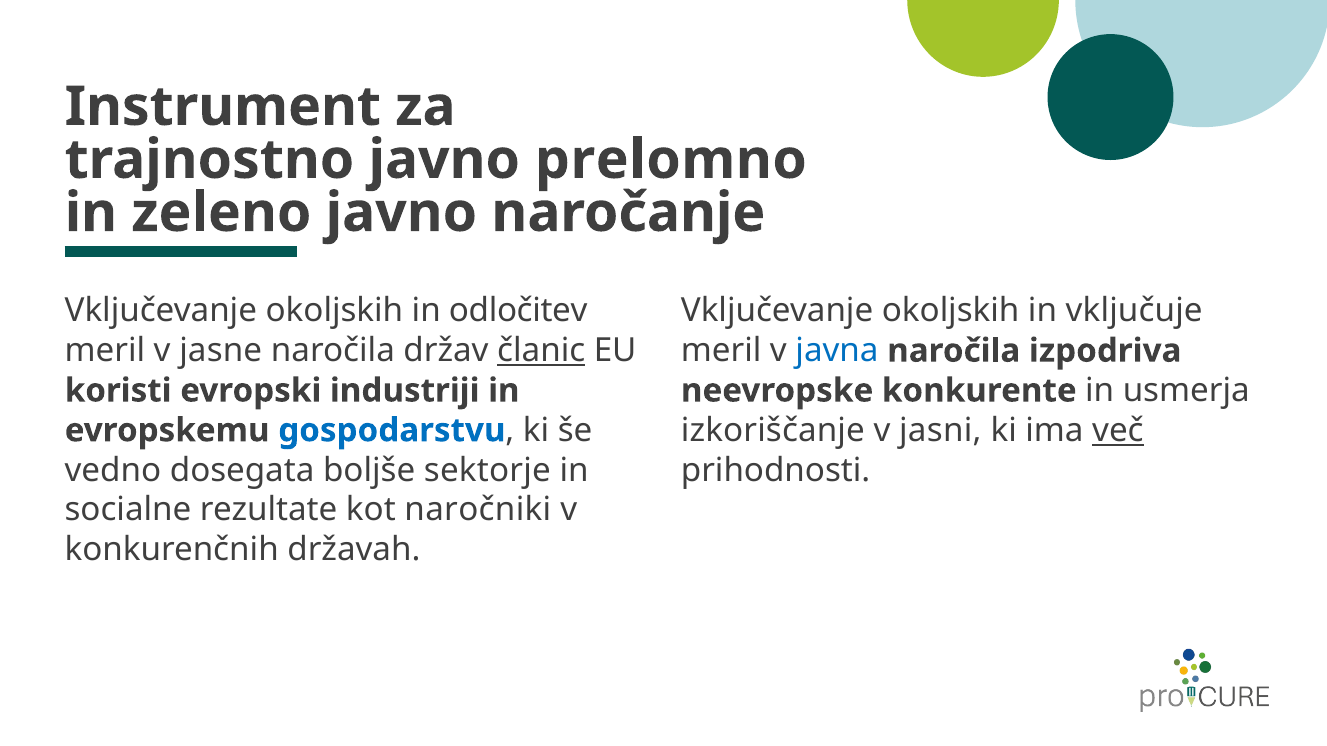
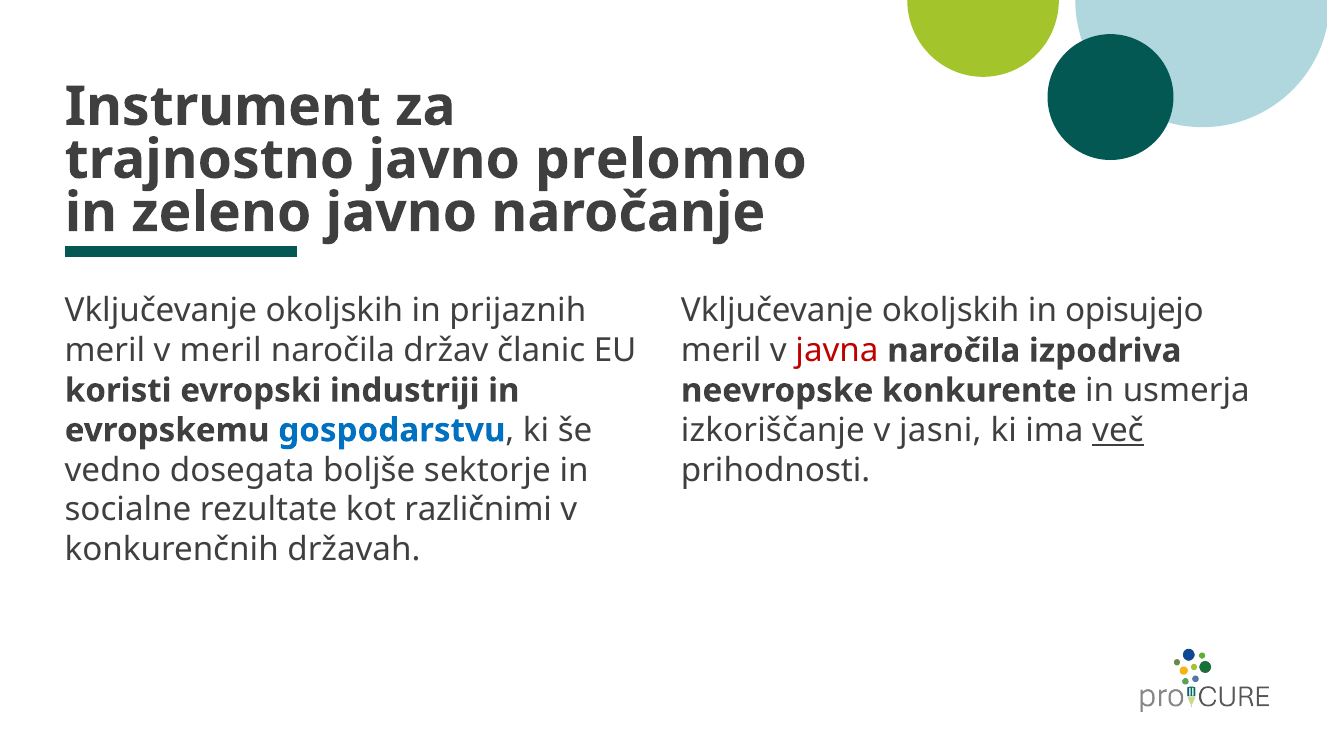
odločitev: odločitev -> prijaznih (518, 311)
vključuje: vključuje -> opisujejo (1134, 311)
v jasne: jasne -> meril (221, 351)
članic underline: present -> none (541, 351)
javna colour: blue -> red (837, 351)
naročniki: naročniki -> različnimi (478, 510)
